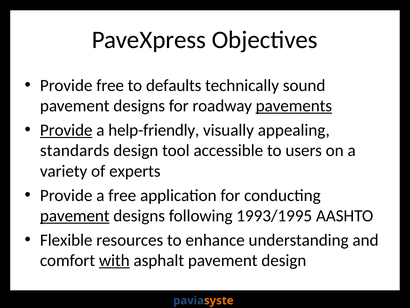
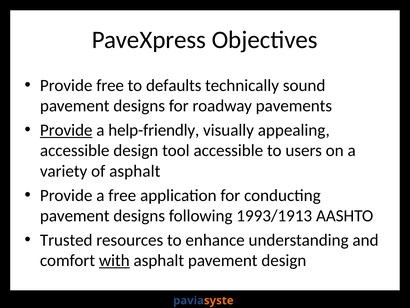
pavements underline: present -> none (294, 106)
standards: standards -> accessible (75, 150)
of experts: experts -> asphalt (135, 171)
pavement underline: present -> none (75, 216)
1993/1995: 1993/1995 -> 1993/1913 (274, 216)
Flexible: Flexible -> Trusted (66, 240)
